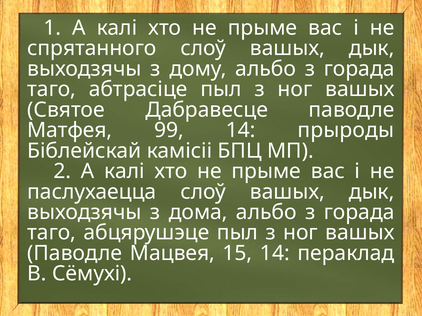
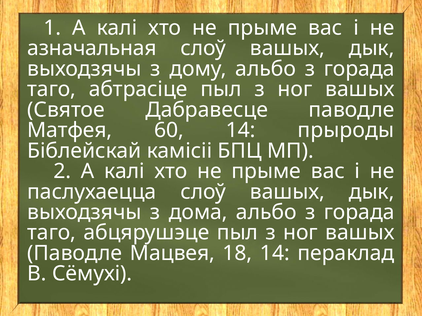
спрятанного: спрятанного -> азначальная (92, 48)
99: 99 -> 60 (169, 130)
15: 15 -> 18 (237, 254)
